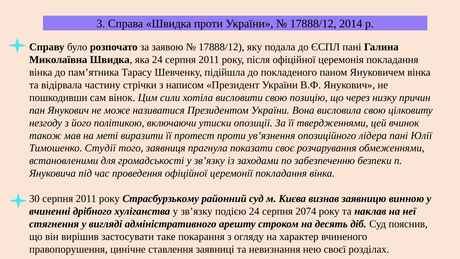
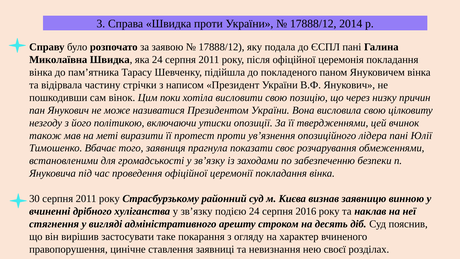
сили: сили -> поки (170, 97)
Студії: Студії -> Вбачає (100, 148)
2074: 2074 -> 2016 (306, 211)
